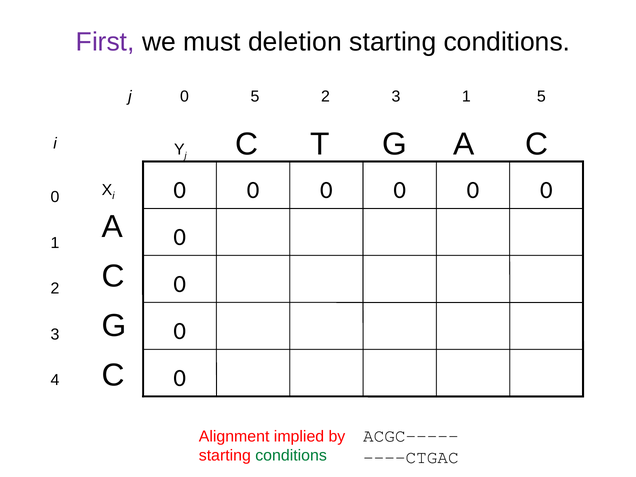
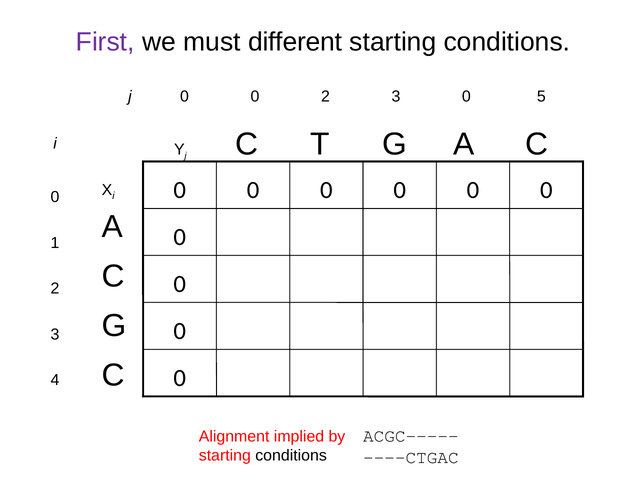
deletion: deletion -> different (295, 42)
j 0 5: 5 -> 0 (255, 96)
3 1: 1 -> 0 (466, 96)
conditions colour: green -> black (291, 456)
